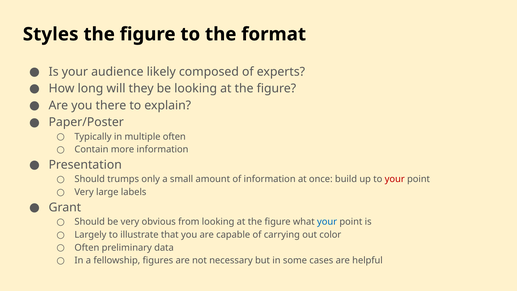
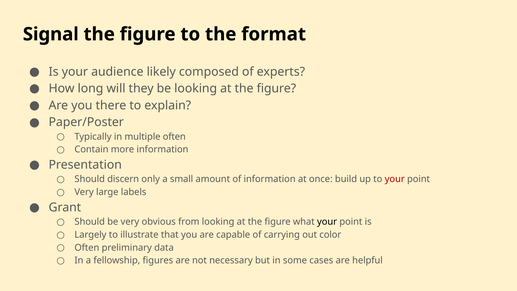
Styles: Styles -> Signal (51, 34)
trumps: trumps -> discern (123, 179)
your colour: blue -> black (327, 222)
